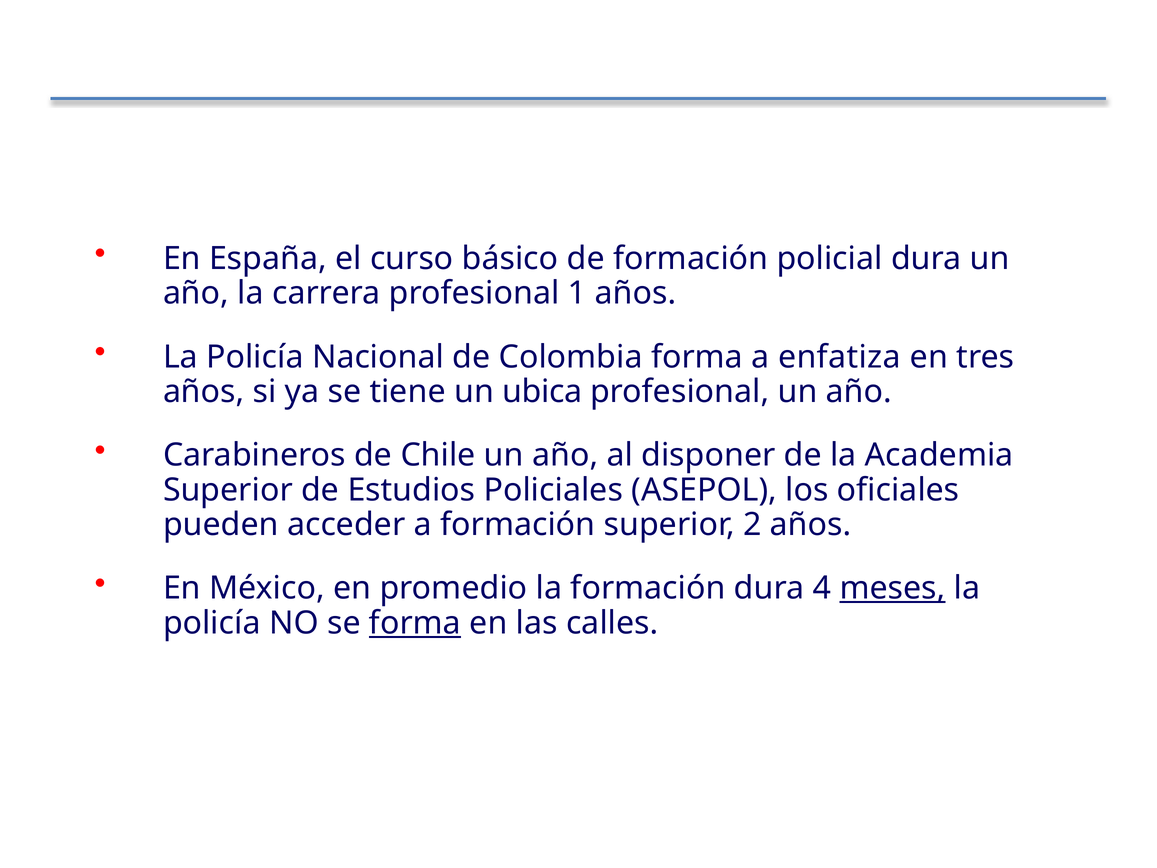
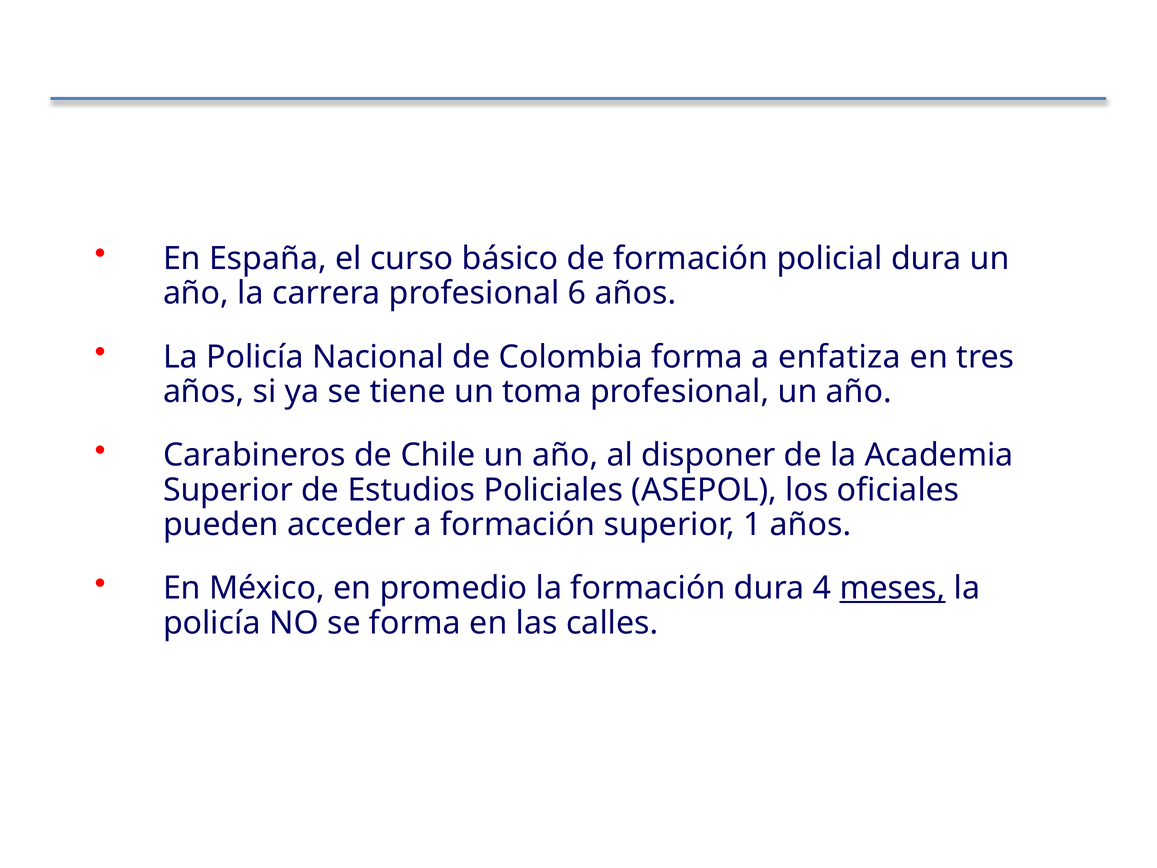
1: 1 -> 6 (577, 293)
ubica: ubica -> toma (542, 392)
2: 2 -> 1 (752, 525)
forma underline: present -> none (415, 623)
